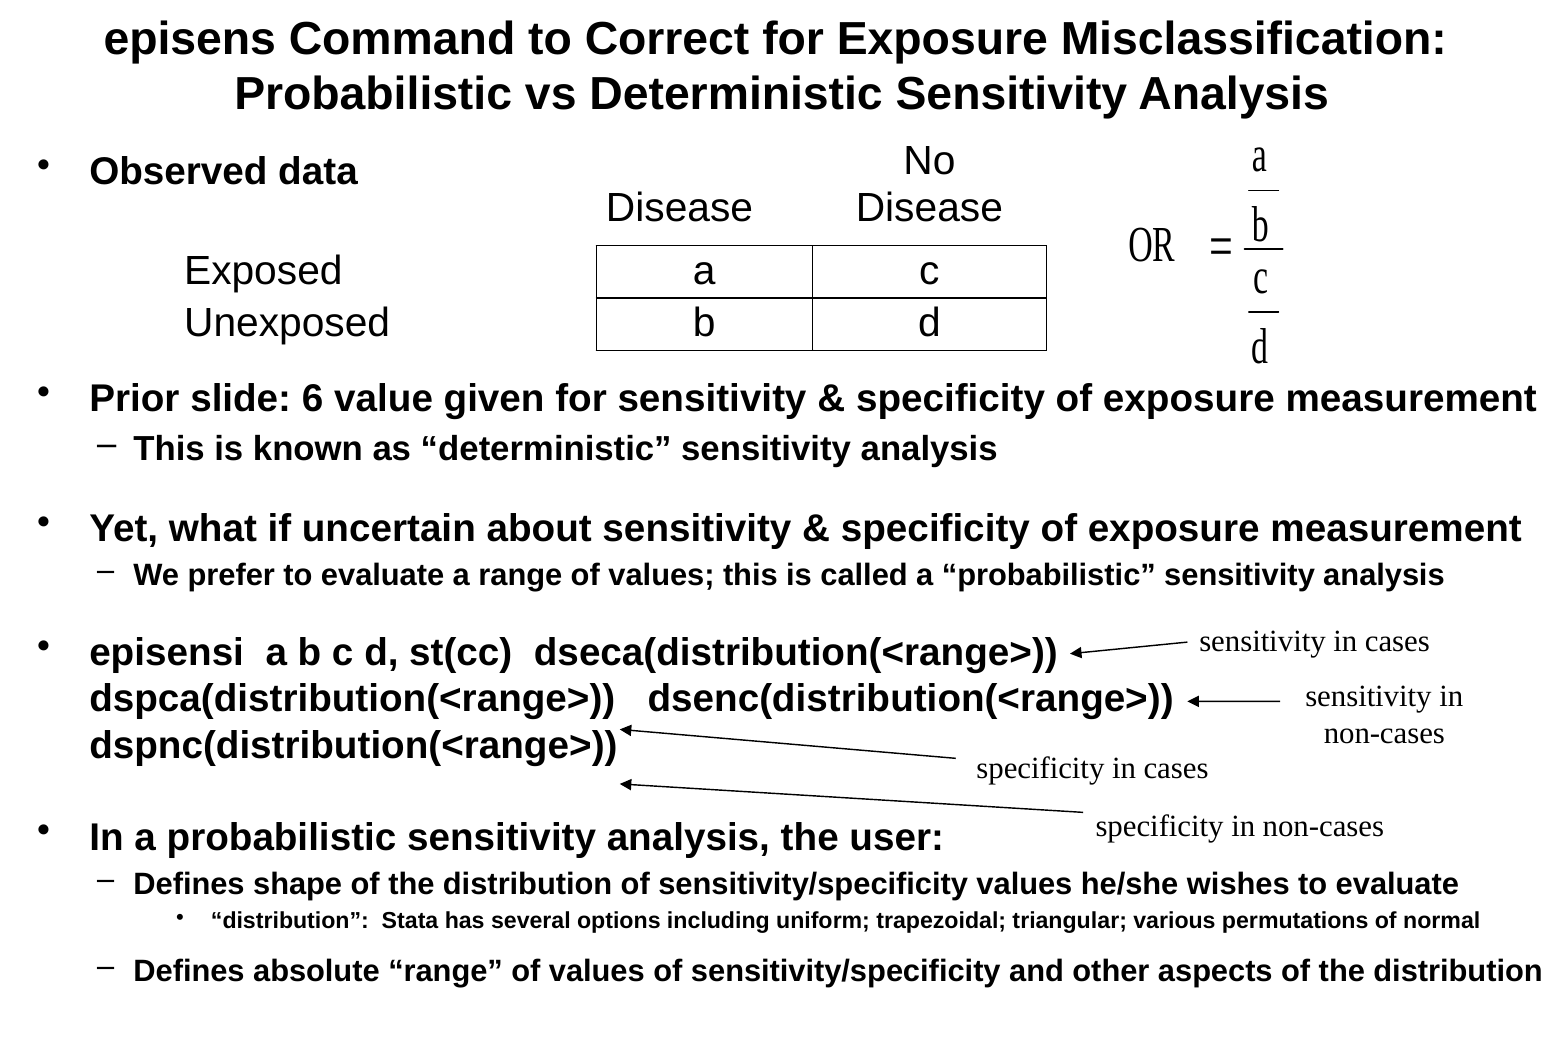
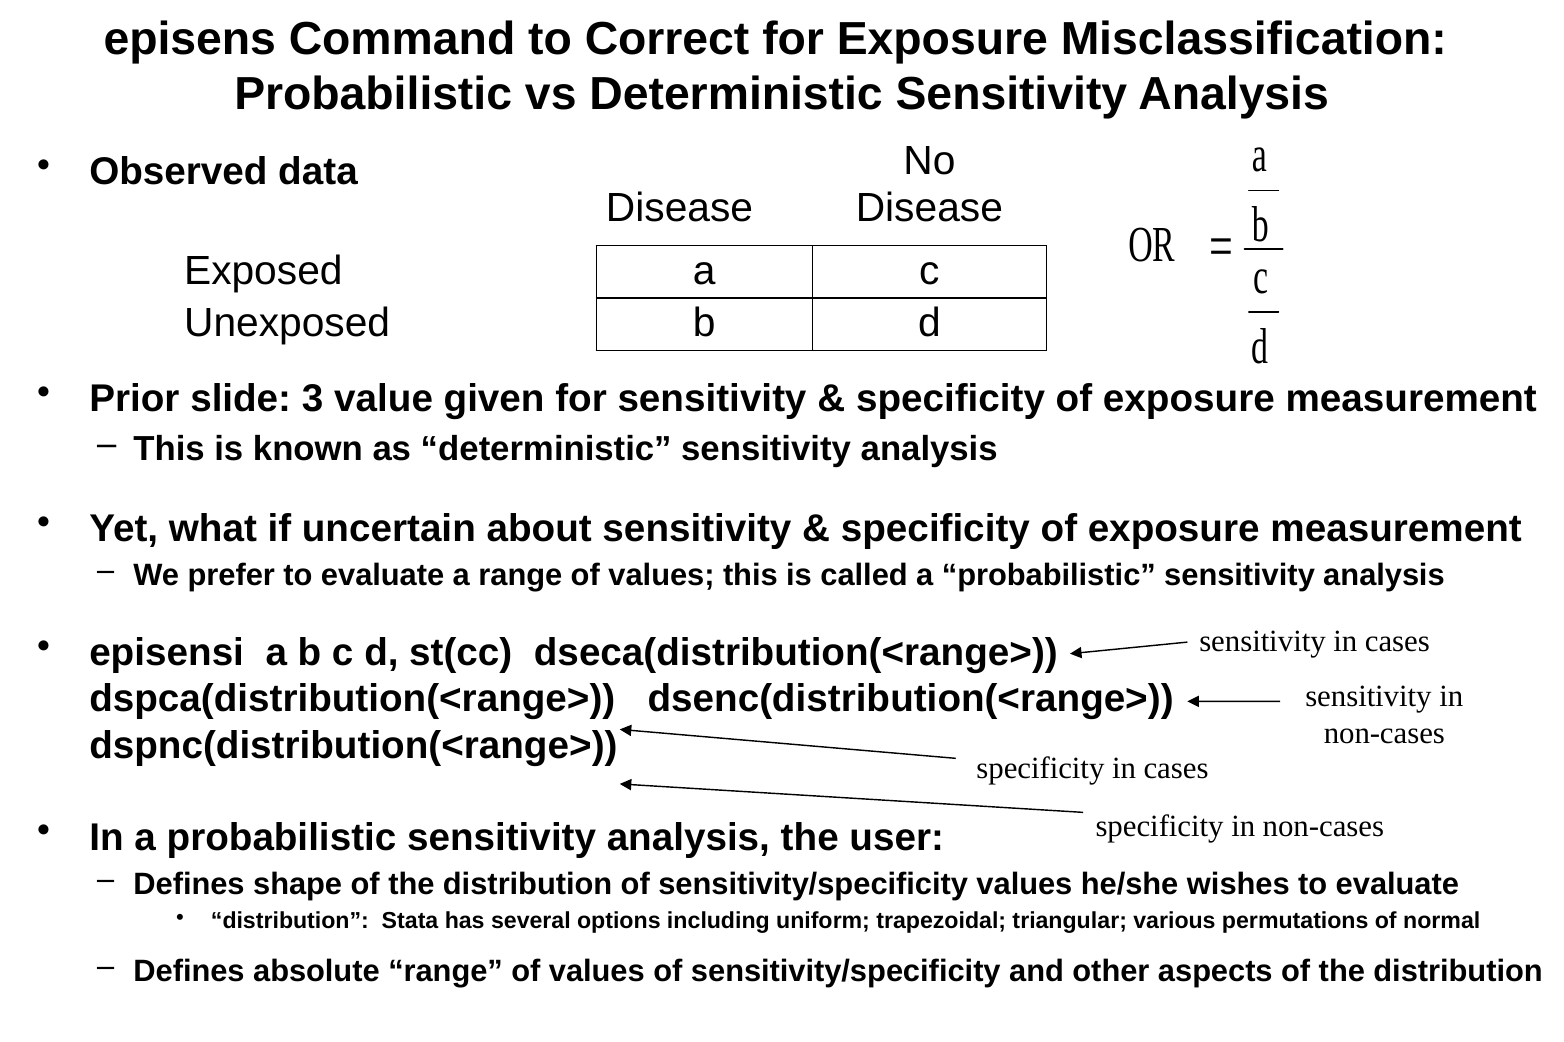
6: 6 -> 3 (313, 399)
